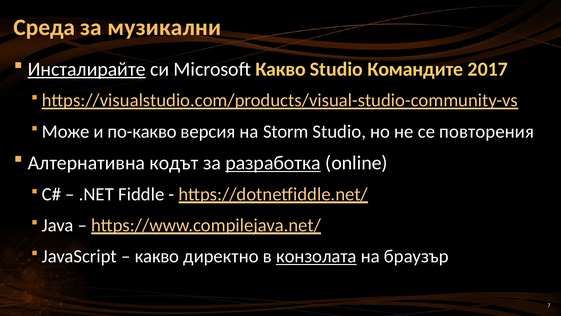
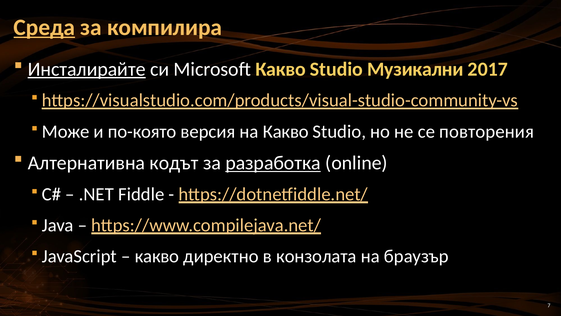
Среда underline: none -> present (44, 27)
музикални: музикални -> компилира (165, 27)
Командите: Командите -> Музикални (415, 69)
по-какво: по-какво -> по-която (142, 131)
на Storm: Storm -> Какво (286, 131)
конзолата underline: present -> none (316, 256)
